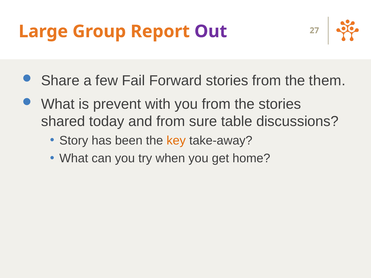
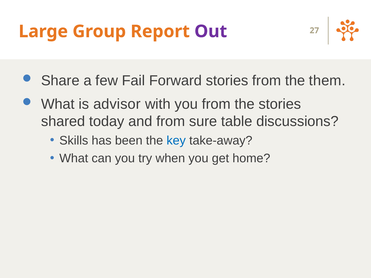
prevent: prevent -> advisor (117, 104)
Story: Story -> Skills (74, 141)
key colour: orange -> blue (176, 141)
